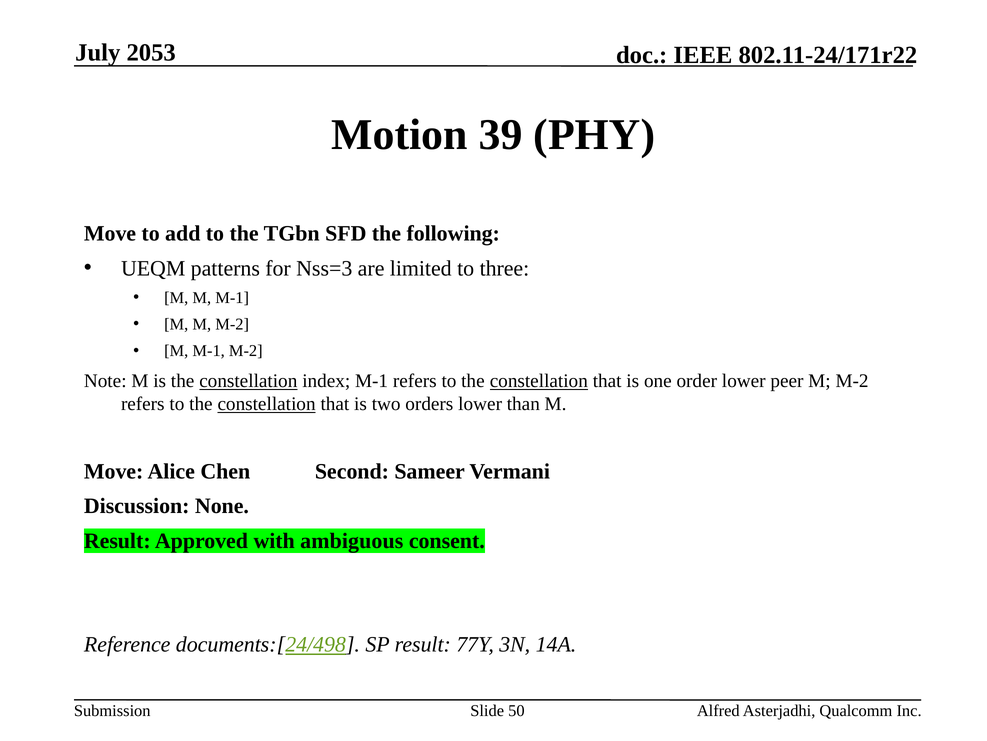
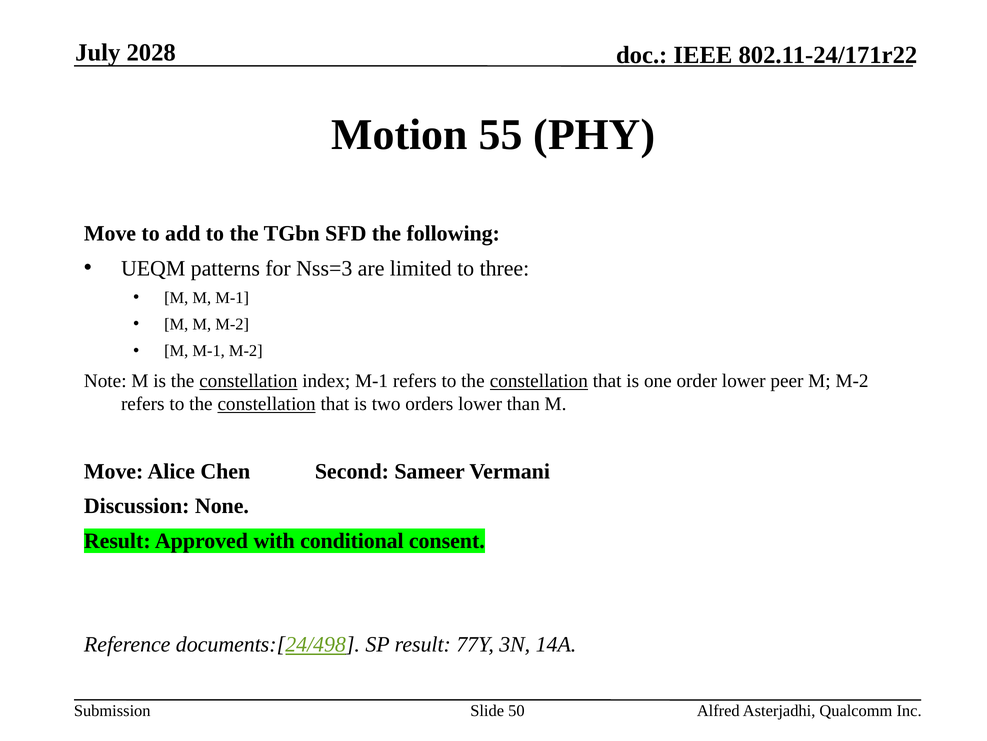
2053: 2053 -> 2028 (151, 52)
39: 39 -> 55 (501, 135)
ambiguous: ambiguous -> conditional (352, 540)
